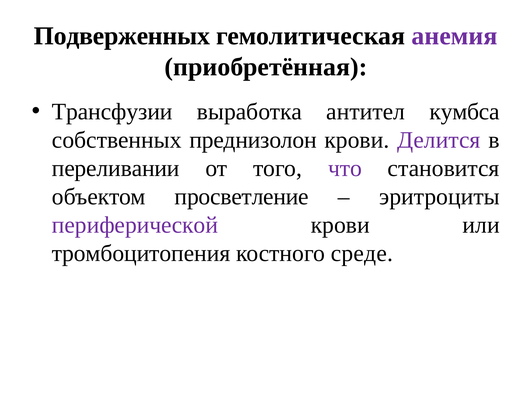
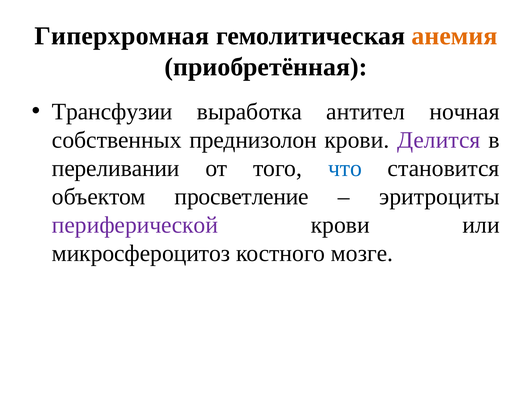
Подверженных: Подверженных -> Гиперхромная (122, 36)
анемия colour: purple -> orange (455, 36)
кумбса: кумбса -> ночная (465, 112)
что colour: purple -> blue (345, 168)
тромбоцитопения: тромбоцитопения -> микросфероцитоз (141, 254)
среде: среде -> мозге (362, 254)
